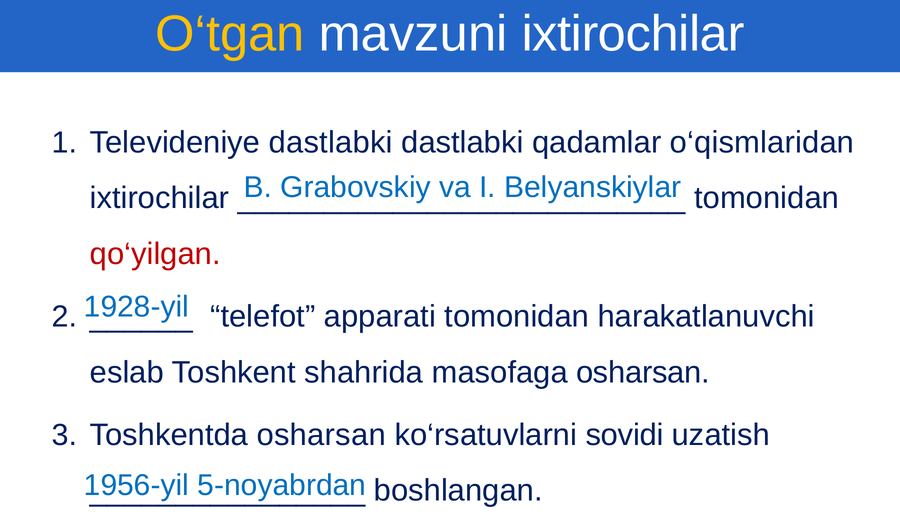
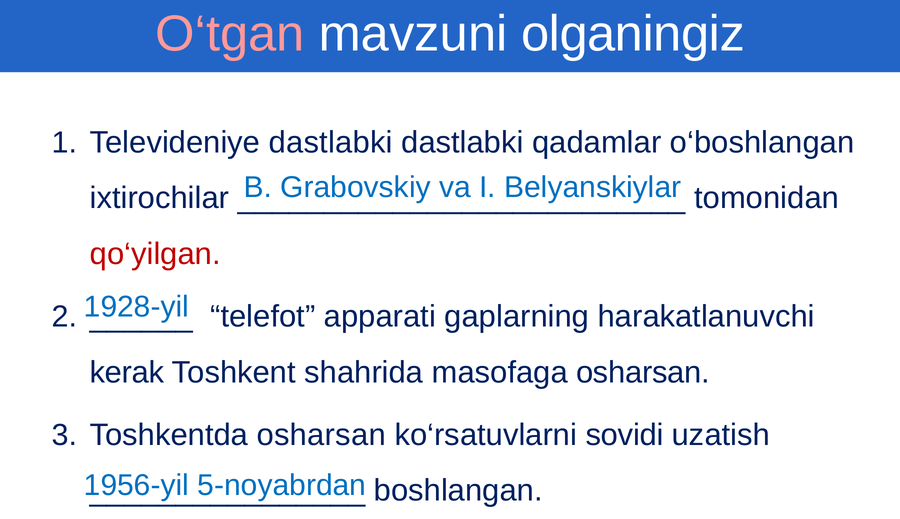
O‘tgan colour: yellow -> pink (230, 34)
mavzuni ixtirochilar: ixtirochilar -> olganingiz (633, 34)
o‘qismlaridan: o‘qismlaridan -> o‘boshlangan (762, 143)
apparati tomonidan: tomonidan -> gaplarning (517, 317)
eslab: eslab -> kerak (127, 372)
